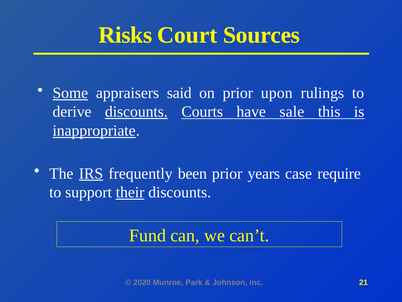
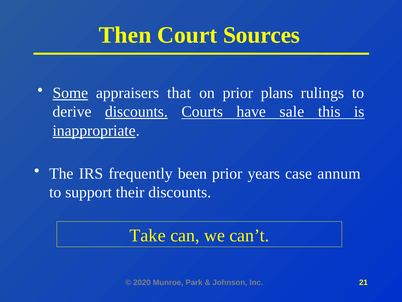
Risks: Risks -> Then (125, 35)
said: said -> that (179, 93)
upon: upon -> plans (277, 93)
IRS underline: present -> none (91, 173)
require: require -> annum (339, 173)
their underline: present -> none (130, 192)
Fund: Fund -> Take (147, 235)
